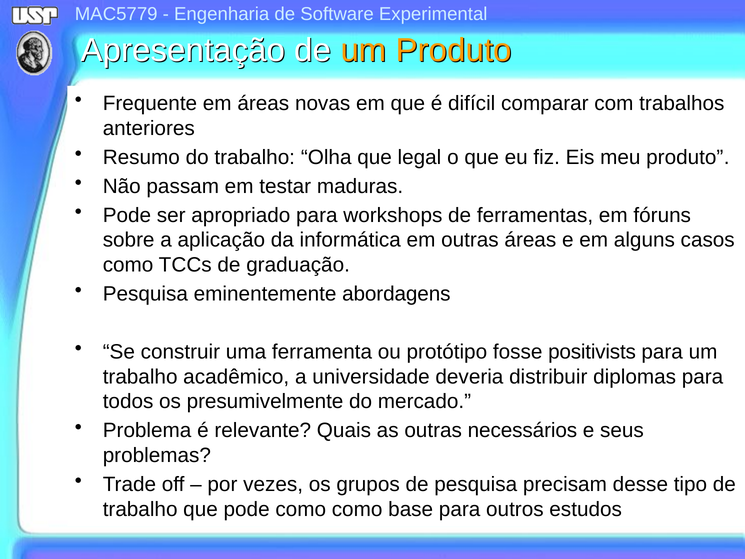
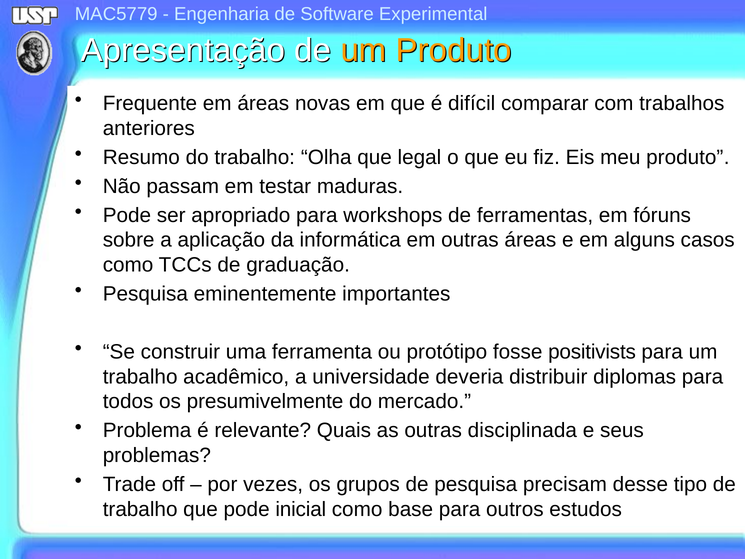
abordagens: abordagens -> importantes (396, 294)
necessários: necessários -> disciplinada (522, 430)
pode como: como -> inicial (301, 509)
